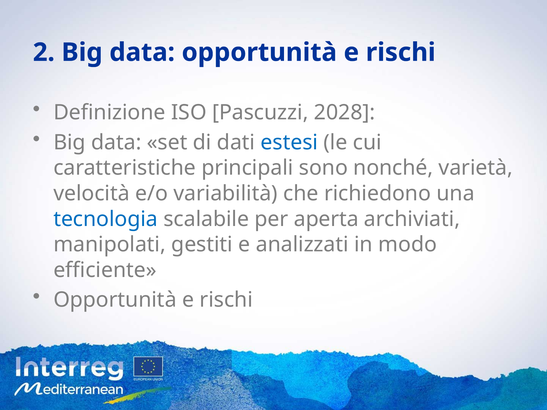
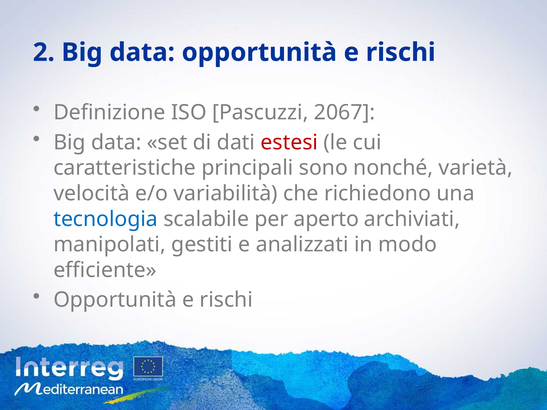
2028: 2028 -> 2067 (345, 113)
estesi colour: blue -> red (289, 143)
aperta: aperta -> aperto (326, 219)
